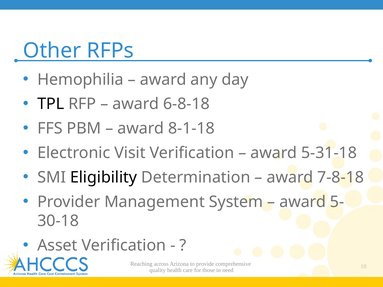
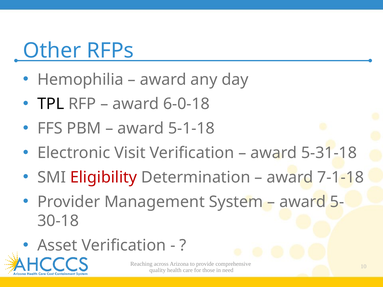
6-8-18: 6-8-18 -> 6-0-18 (186, 104)
8-1-18: 8-1-18 -> 5-1-18 (191, 129)
Eligibility colour: black -> red (104, 177)
7-8-18: 7-8-18 -> 7-1-18 (341, 177)
